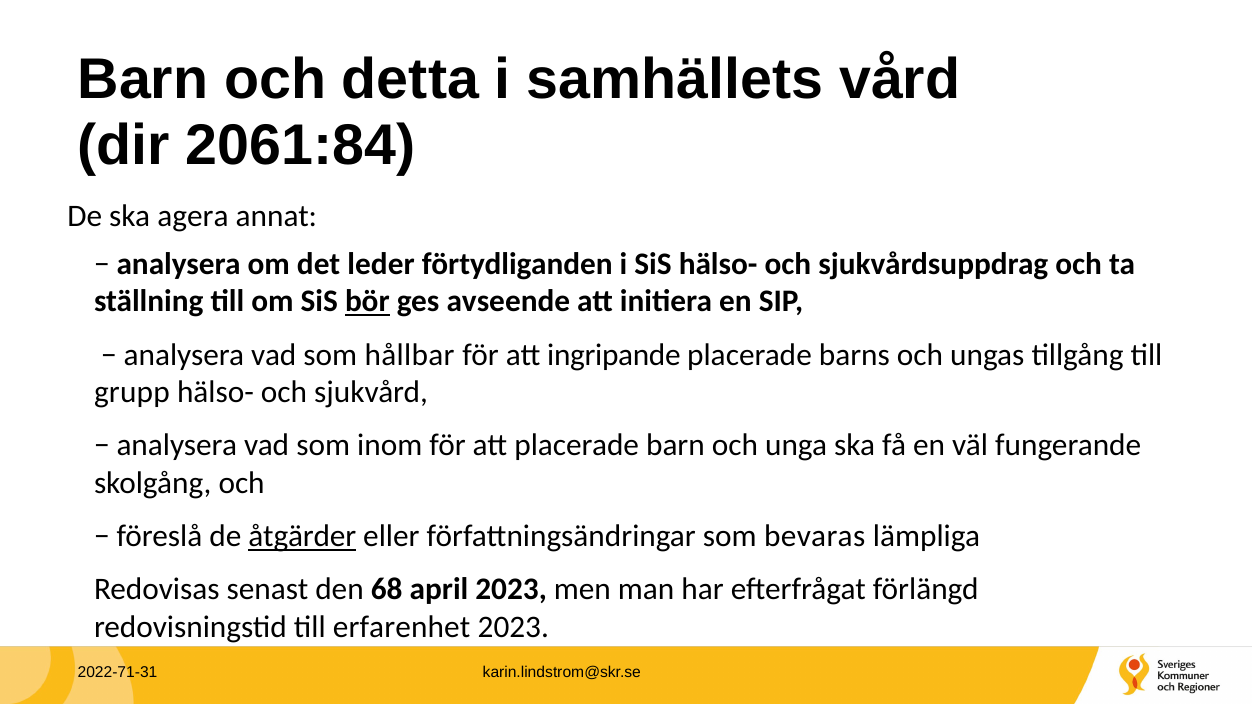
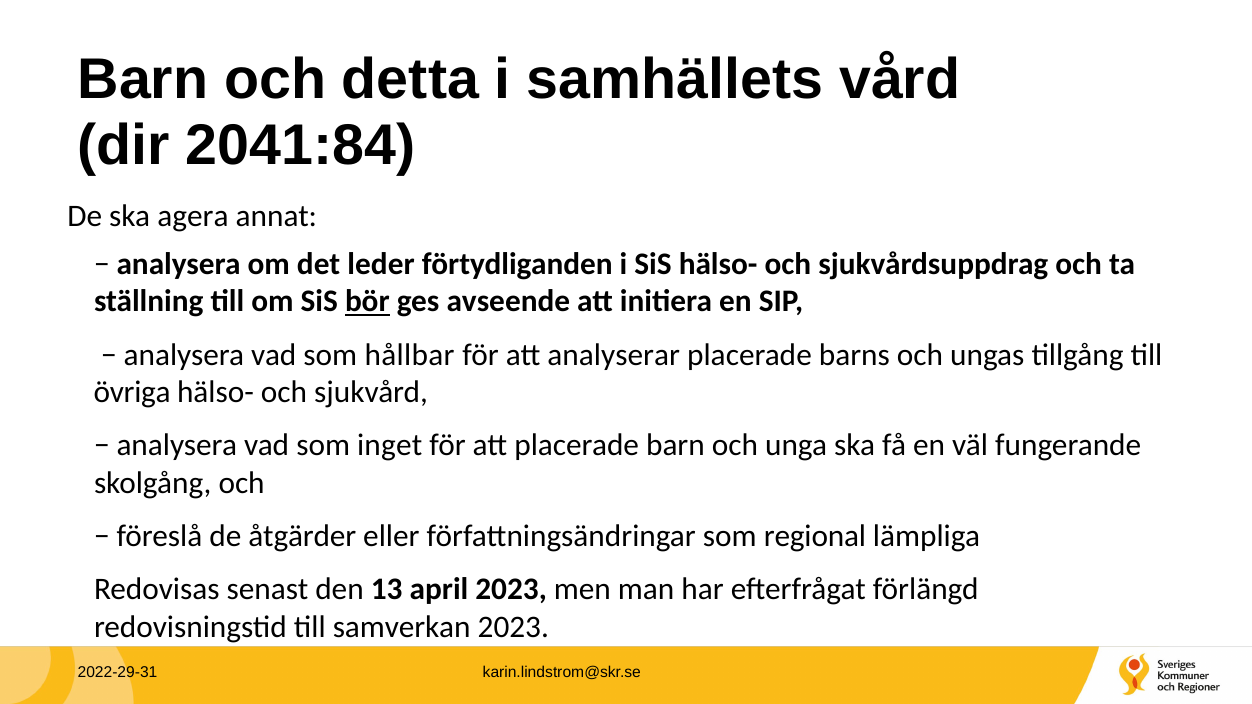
2061:84: 2061:84 -> 2041:84 (301, 145)
ingripande: ingripande -> analyserar (614, 355)
grupp: grupp -> övriga (132, 392)
inom: inom -> inget (390, 446)
åtgärder underline: present -> none (302, 536)
bevaras: bevaras -> regional (815, 536)
68: 68 -> 13 (387, 590)
erfarenhet: erfarenhet -> samverkan (402, 627)
2022-71-31: 2022-71-31 -> 2022-29-31 (117, 673)
